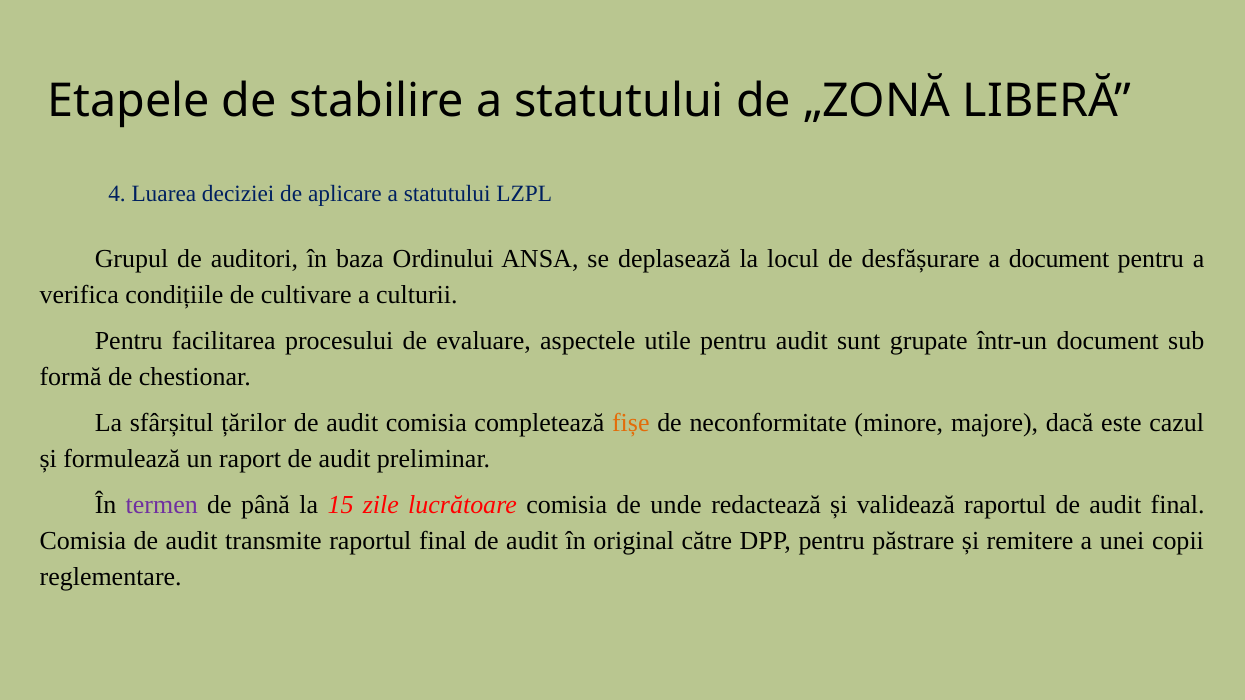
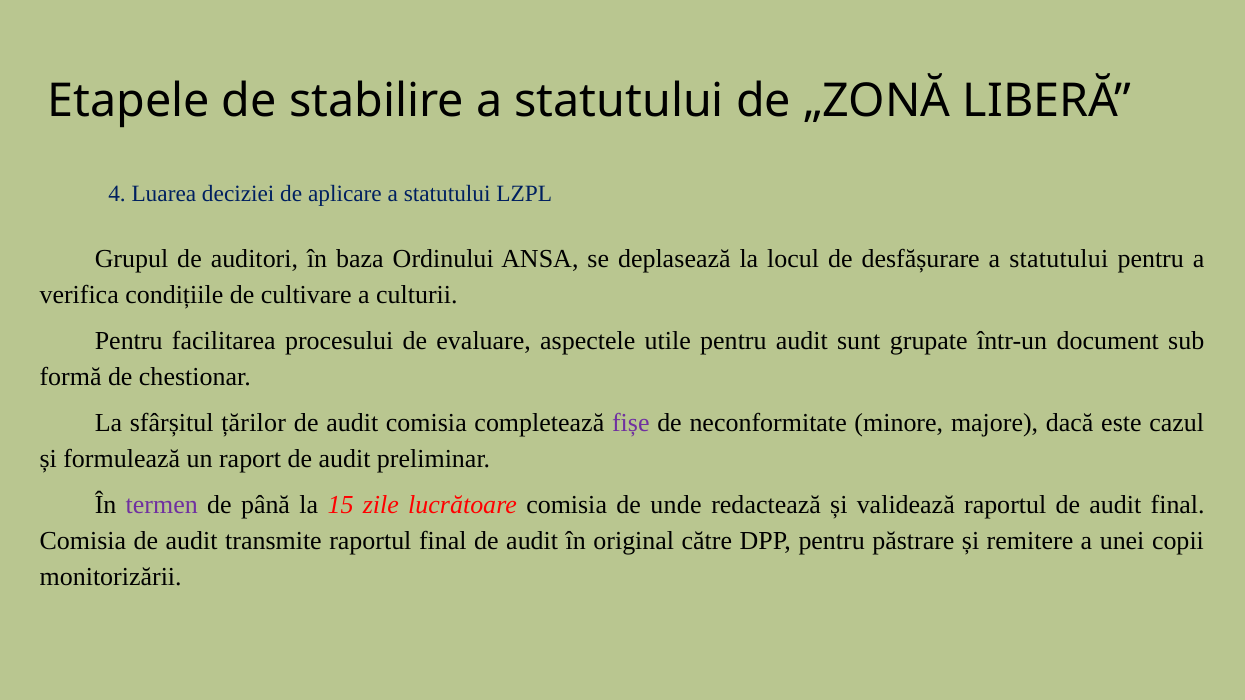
desfășurare a document: document -> statutului (1059, 259)
fișe colour: orange -> purple (631, 423)
reglementare: reglementare -> monitorizării (111, 577)
